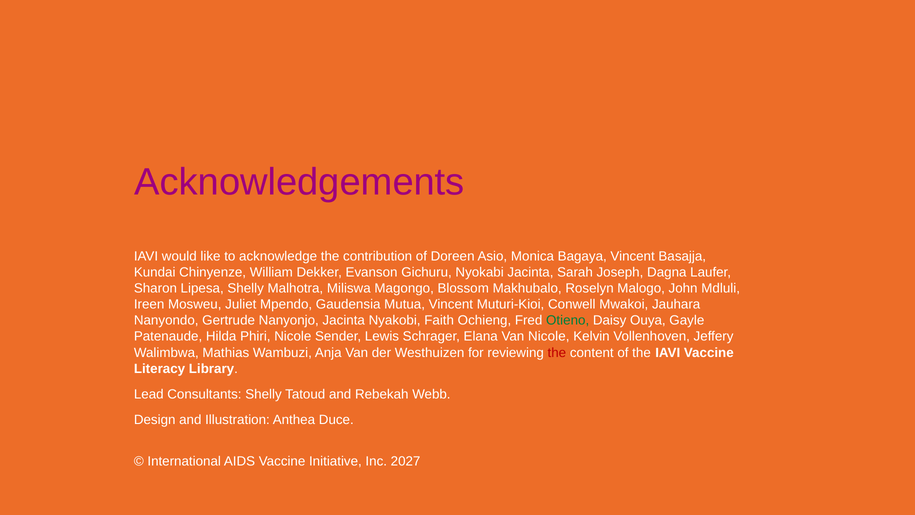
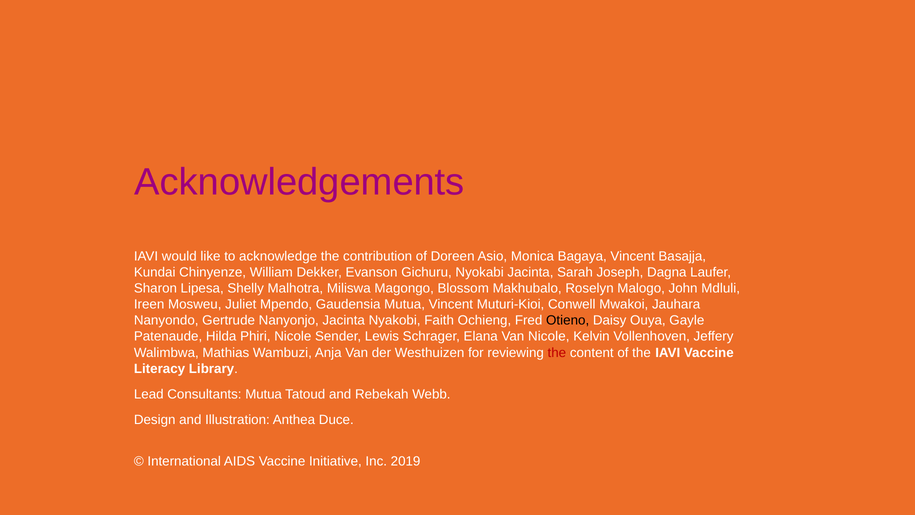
Otieno colour: green -> black (568, 320)
Consultants Shelly: Shelly -> Mutua (264, 394)
2027: 2027 -> 2019 (406, 461)
